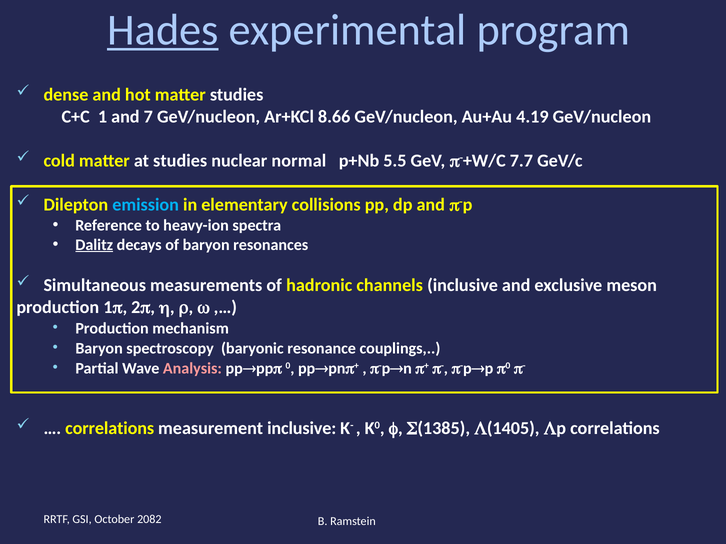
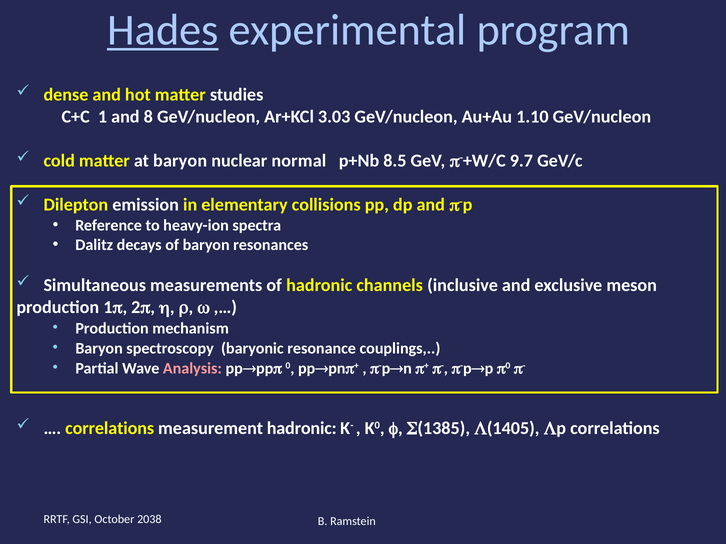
7: 7 -> 8 (148, 117)
8.66: 8.66 -> 3.03 (334, 117)
4.19: 4.19 -> 1.10 (532, 117)
at studies: studies -> baryon (180, 161)
5.5: 5.5 -> 8.5 (395, 161)
7.7: 7.7 -> 9.7 (521, 161)
emission colour: light blue -> white (146, 205)
Dalitz underline: present -> none (94, 245)
measurement inclusive: inclusive -> hadronic (302, 428)
2082: 2082 -> 2038 (149, 520)
